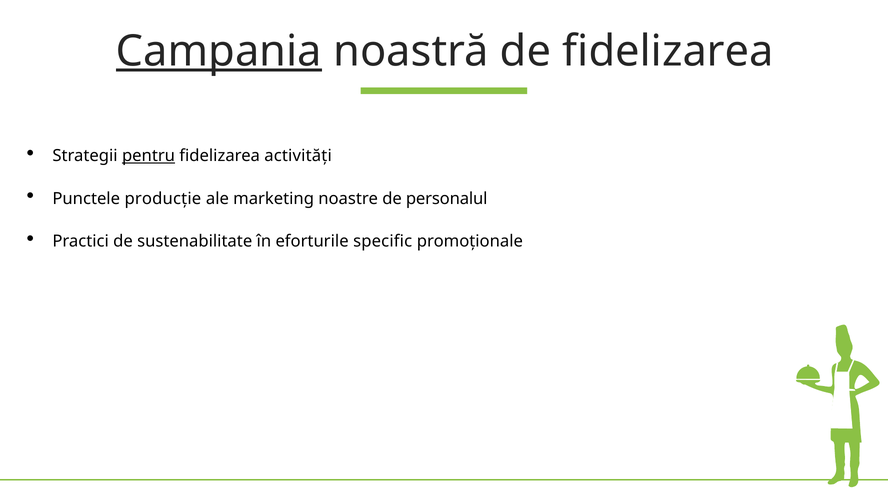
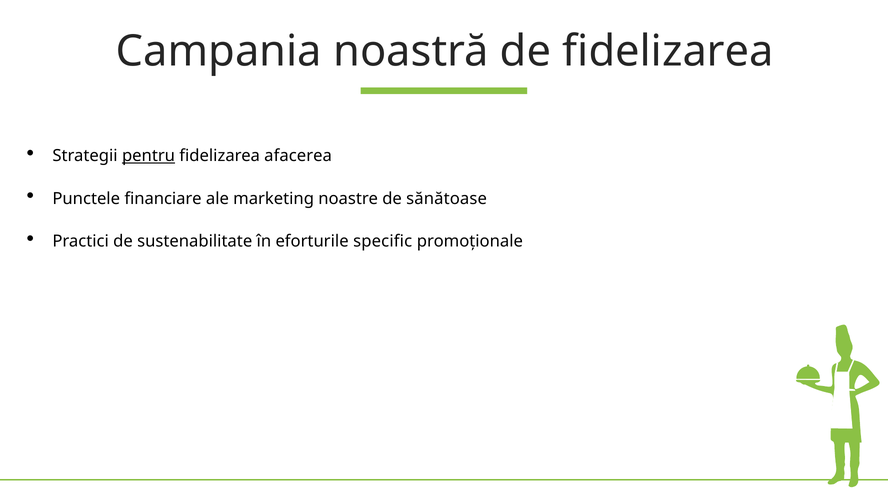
Campania underline: present -> none (219, 51)
activități: activități -> afacerea (298, 156)
producție: producție -> financiare (163, 198)
personalul: personalul -> sănătoase (447, 198)
